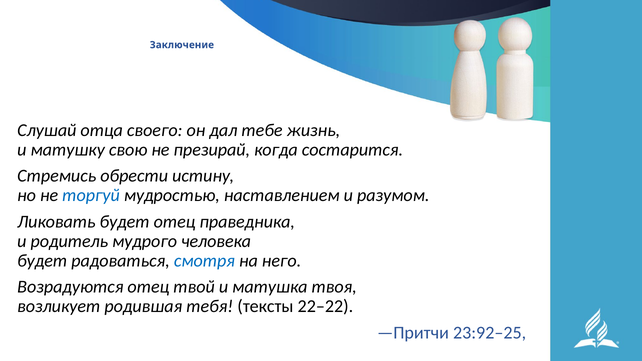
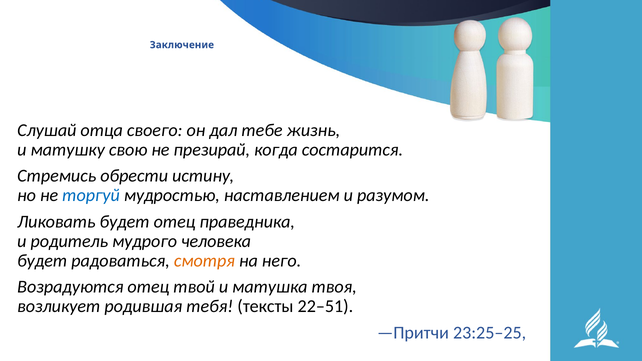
смотря colour: blue -> orange (204, 261)
22–22: 22–22 -> 22–51 (325, 307)
23:92–25: 23:92–25 -> 23:25–25 (490, 333)
